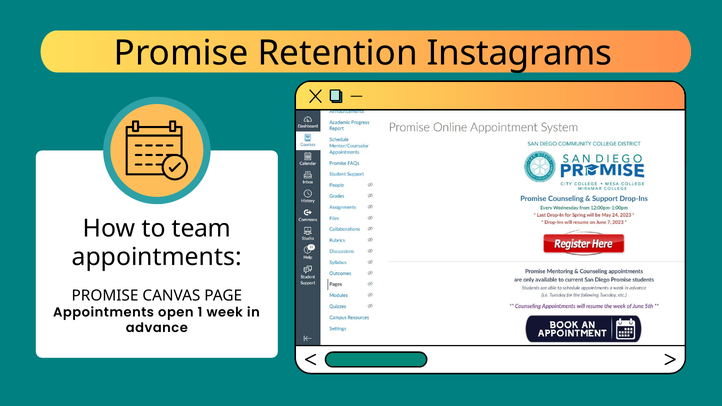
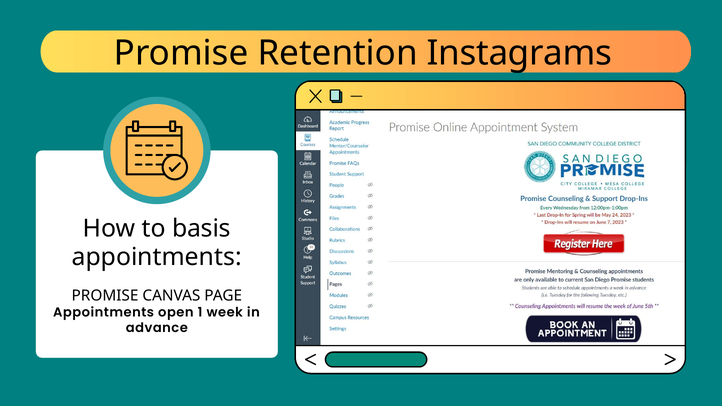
team: team -> basis (201, 229)
